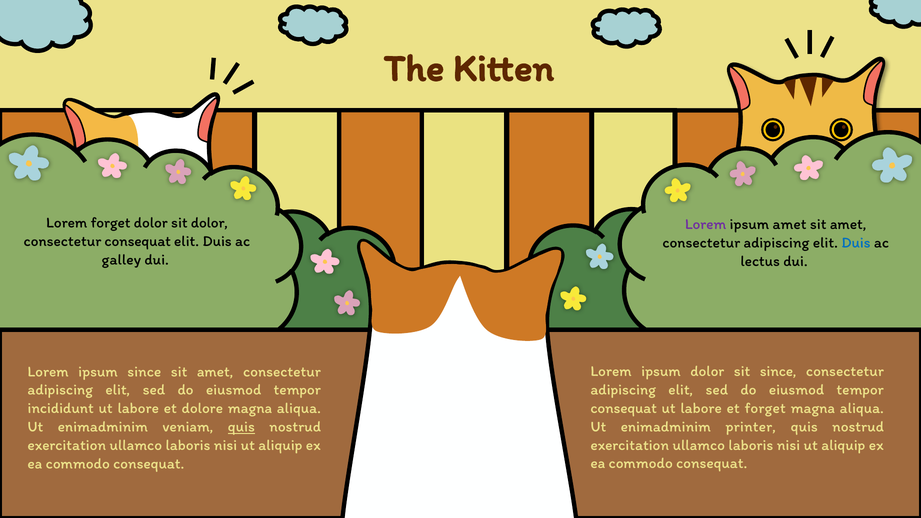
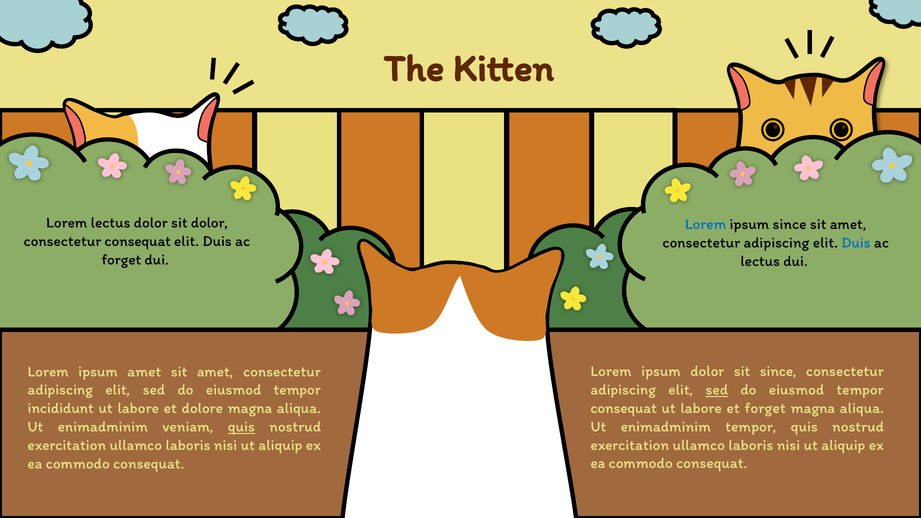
Lorem forget: forget -> lectus (111, 223)
Lorem colour: purple -> blue (706, 224)
ipsum amet: amet -> since (790, 224)
galley: galley -> forget (121, 260)
ipsum since: since -> amet (144, 372)
sed underline: none -> present (717, 390)
enimadminim printer: printer -> tempor (751, 427)
